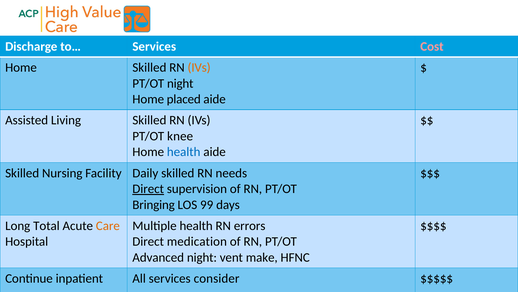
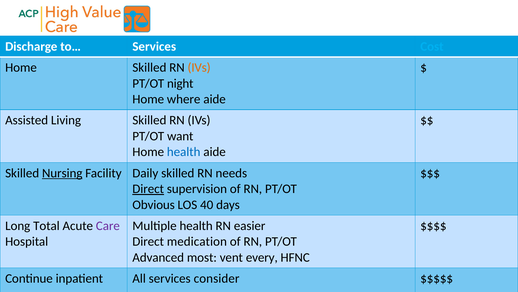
Cost colour: pink -> light blue (432, 46)
placed: placed -> where (184, 99)
knee: knee -> want (180, 136)
Nursing underline: none -> present (62, 173)
Bringing: Bringing -> Obvious (154, 204)
99: 99 -> 40 (207, 204)
Care colour: orange -> purple (108, 225)
errors: errors -> easier (250, 225)
Advanced night: night -> most (202, 257)
make: make -> every (262, 257)
